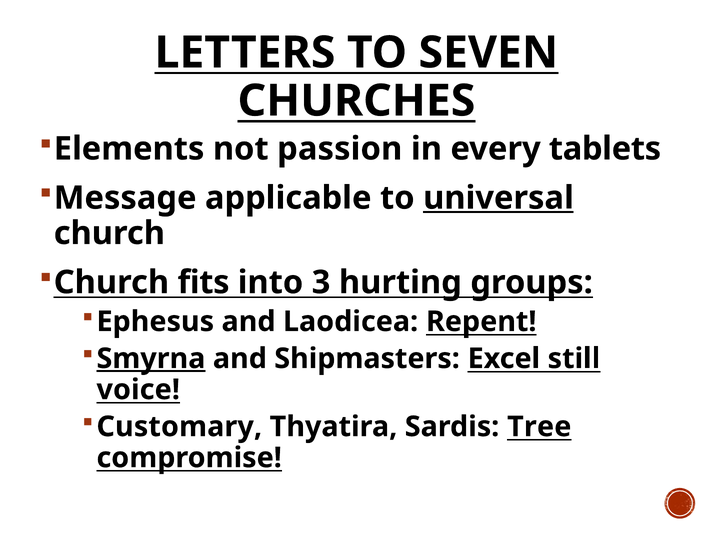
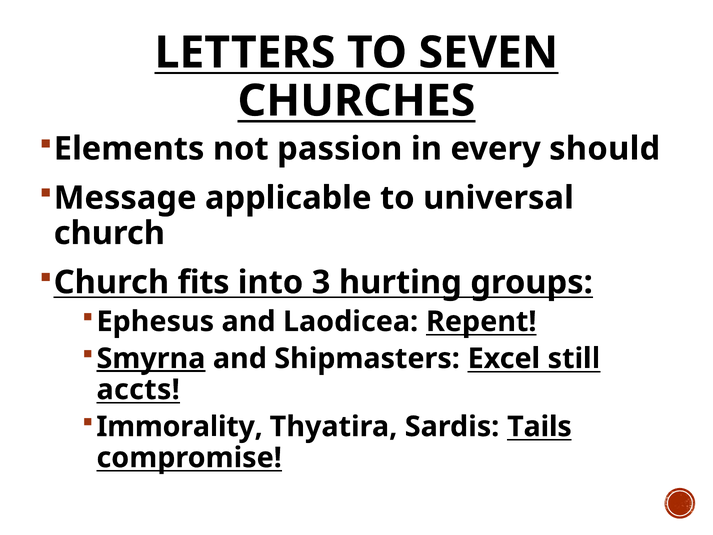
tablets: tablets -> should (605, 149)
universal underline: present -> none (498, 198)
voice: voice -> accts (138, 389)
Customary: Customary -> Immorality (180, 426)
Tree: Tree -> Tails (539, 426)
